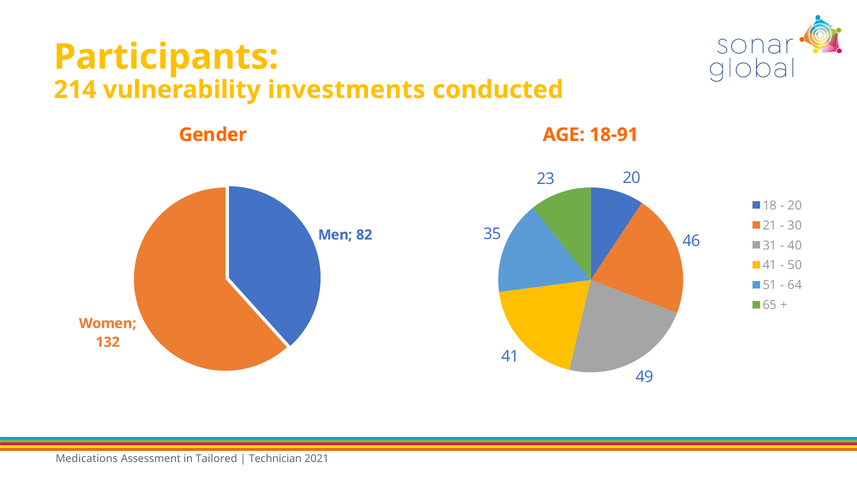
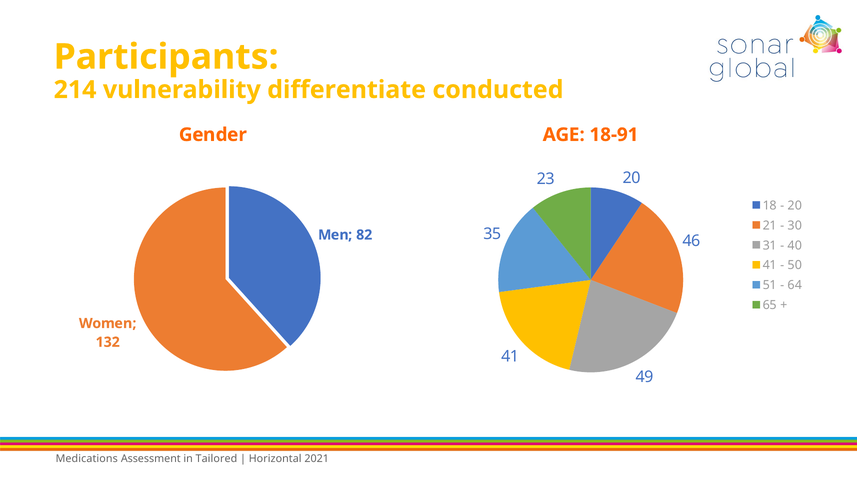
investments: investments -> differentiate (347, 90)
Technician: Technician -> Horizontal (275, 459)
